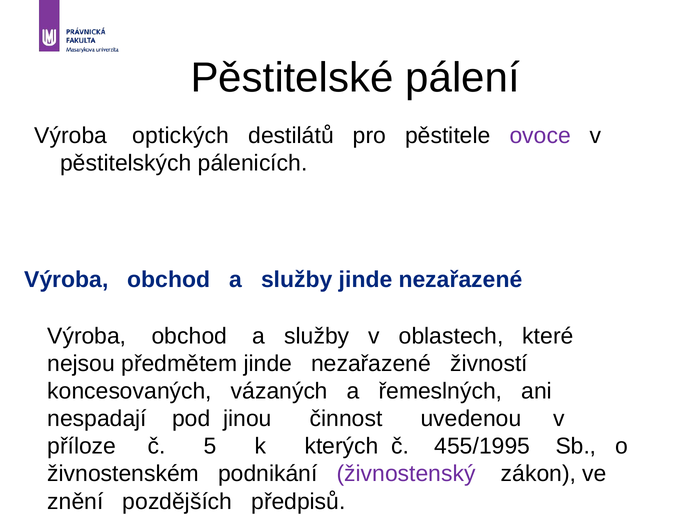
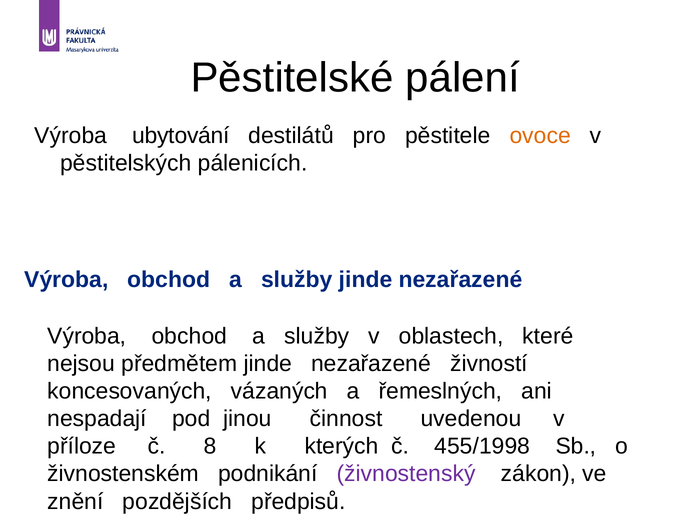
optických: optických -> ubytování (181, 136)
ovoce colour: purple -> orange (540, 136)
5: 5 -> 8 (210, 446)
455/1995: 455/1995 -> 455/1998 (482, 446)
